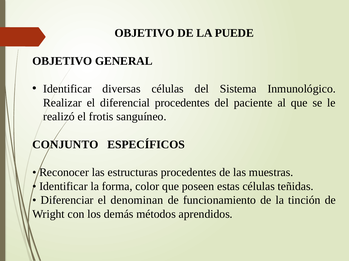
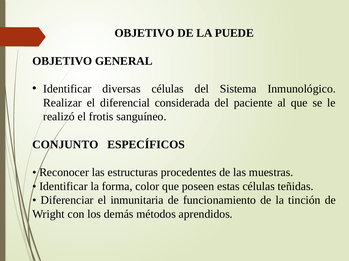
diferencial procedentes: procedentes -> considerada (182, 103)
denominan: denominan -> inmunitaria (137, 201)
